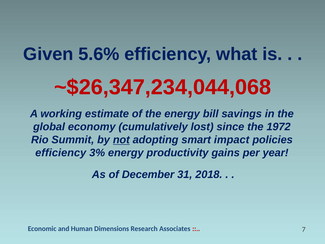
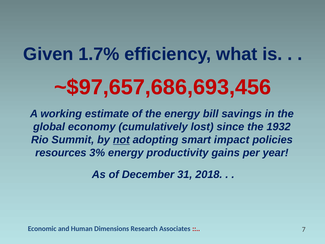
5.6%: 5.6% -> 1.7% (99, 54)
~$26,347,234,044,068: ~$26,347,234,044,068 -> ~$97,657,686,693,456 (163, 87)
1972: 1972 -> 1932 (279, 127)
efficiency: efficiency -> resources (61, 153)
